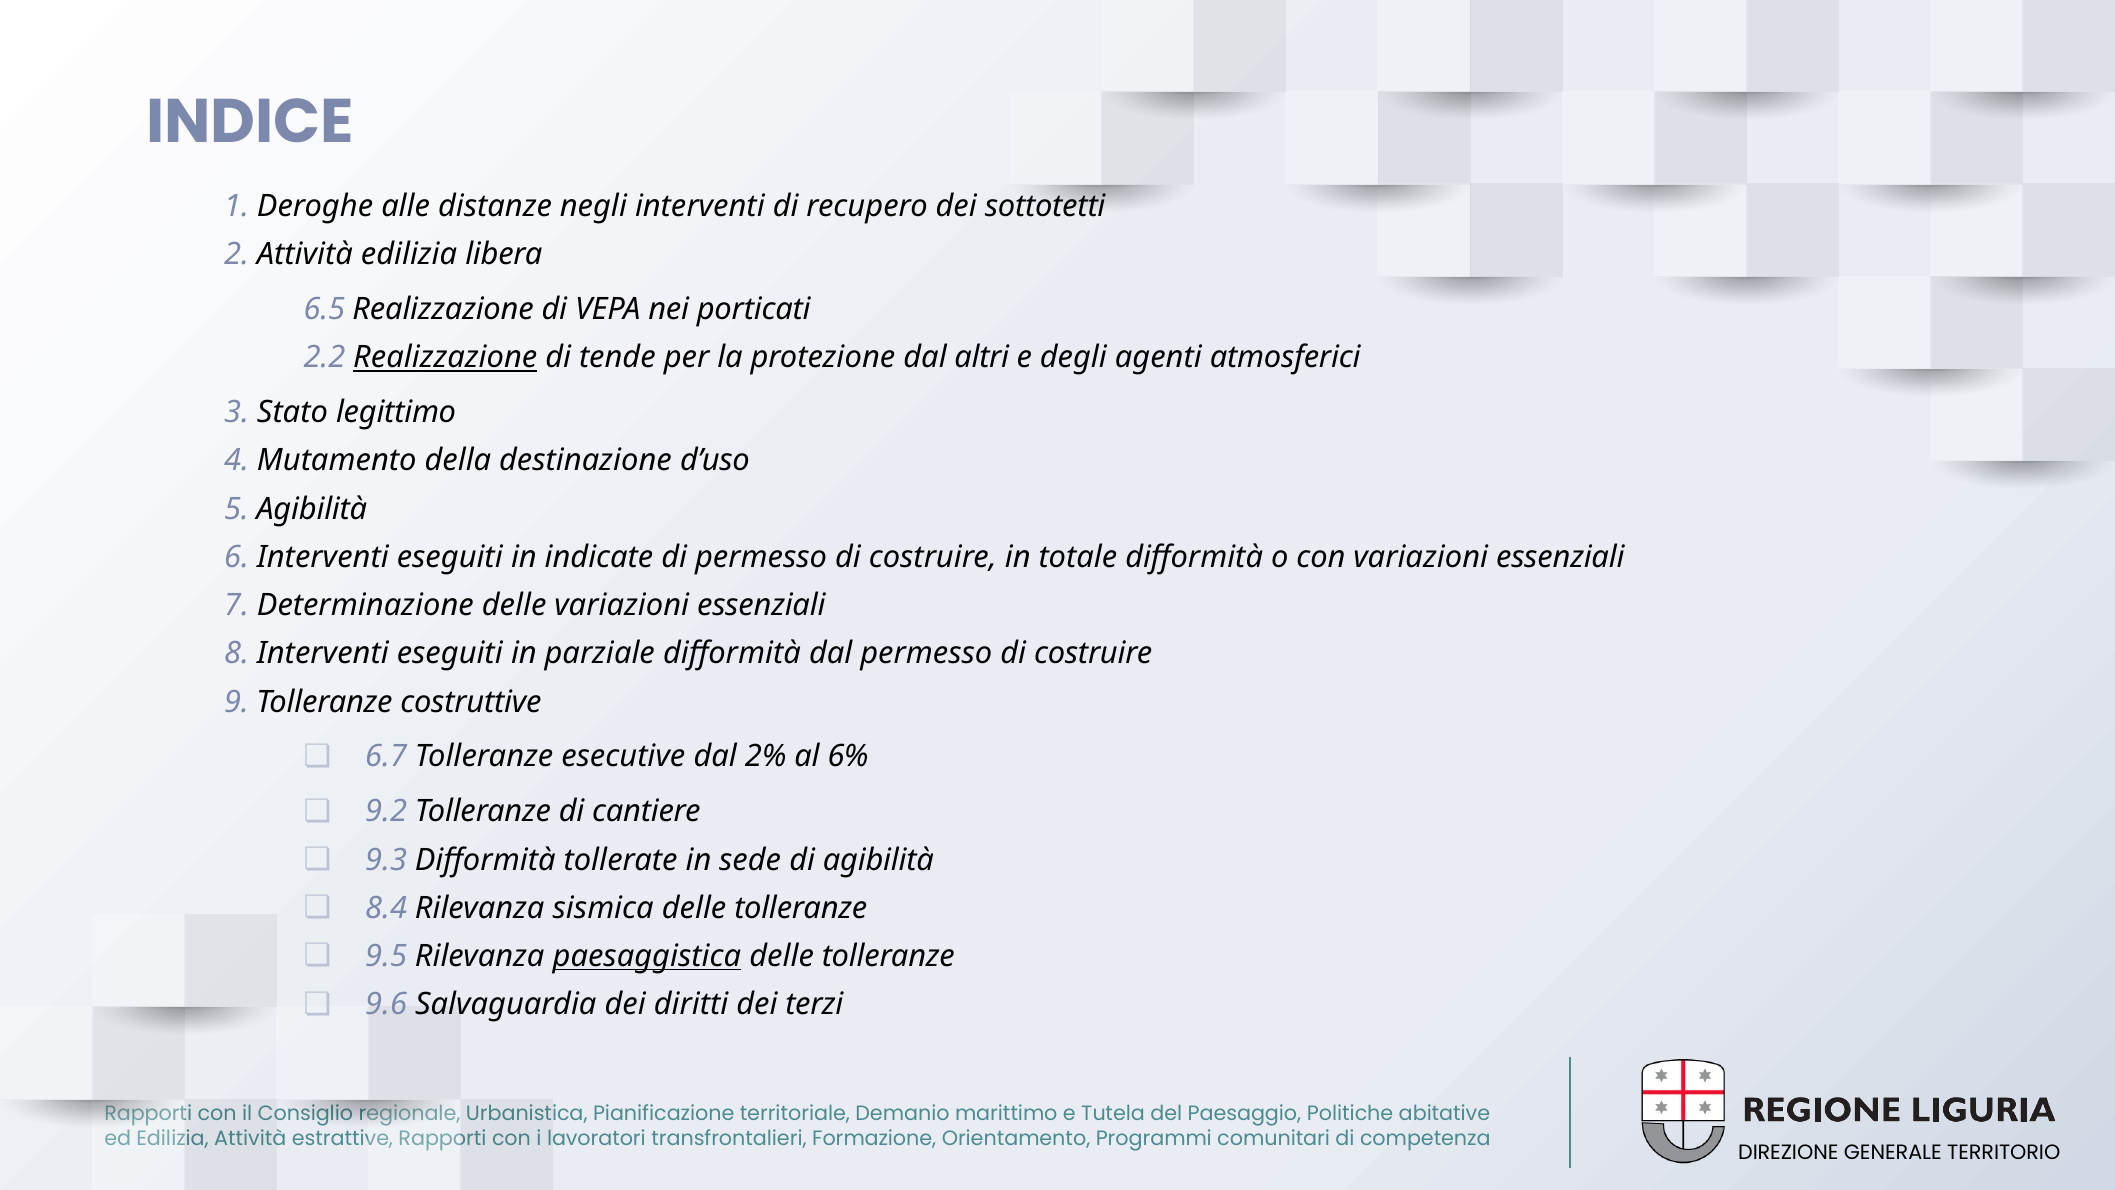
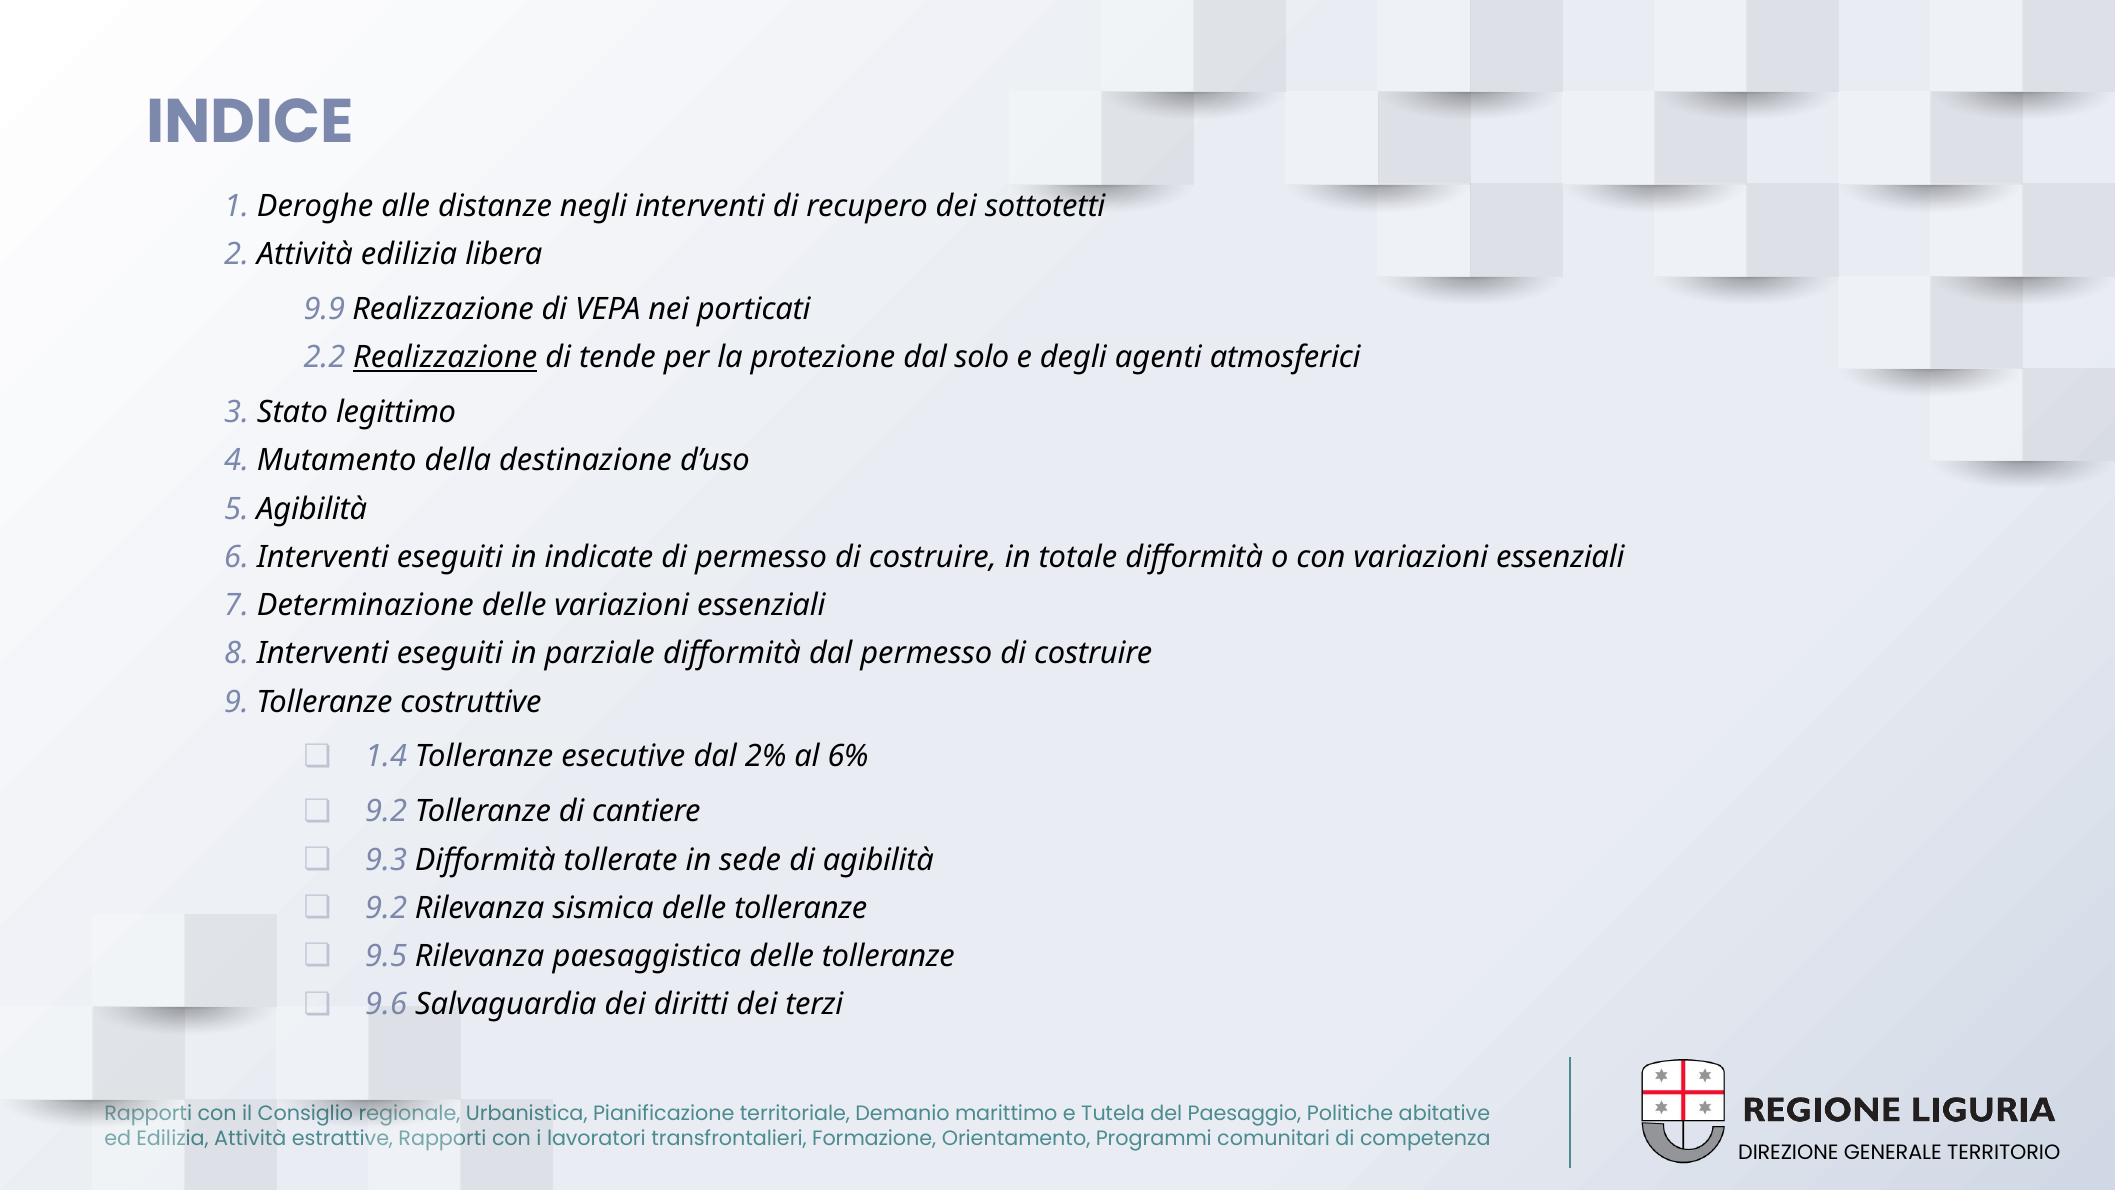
6.5: 6.5 -> 9.9 (324, 309)
altri: altri -> solo (982, 358)
6.7: 6.7 -> 1.4 (386, 756)
8.4: 8.4 -> 9.2 (386, 908)
paesaggistica underline: present -> none (647, 956)
